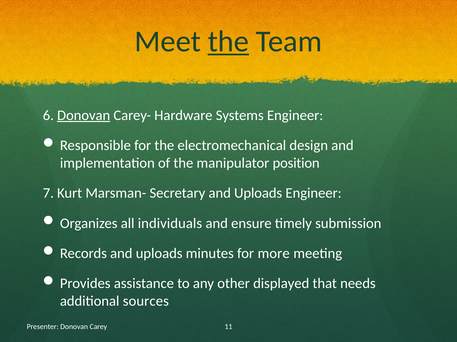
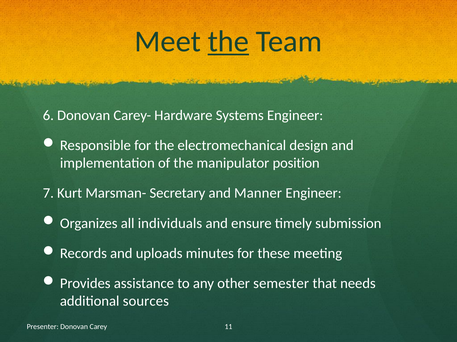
Donovan underline: present -> none (84, 116)
Secretary and Uploads: Uploads -> Manner (258, 193)
more: more -> these (274, 254)
displayed: displayed -> semester (281, 284)
